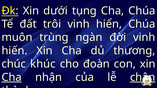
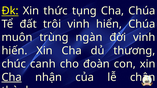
dưới: dưới -> thức (56, 11)
khúc: khúc -> canh (43, 64)
chân underline: present -> none (143, 78)
